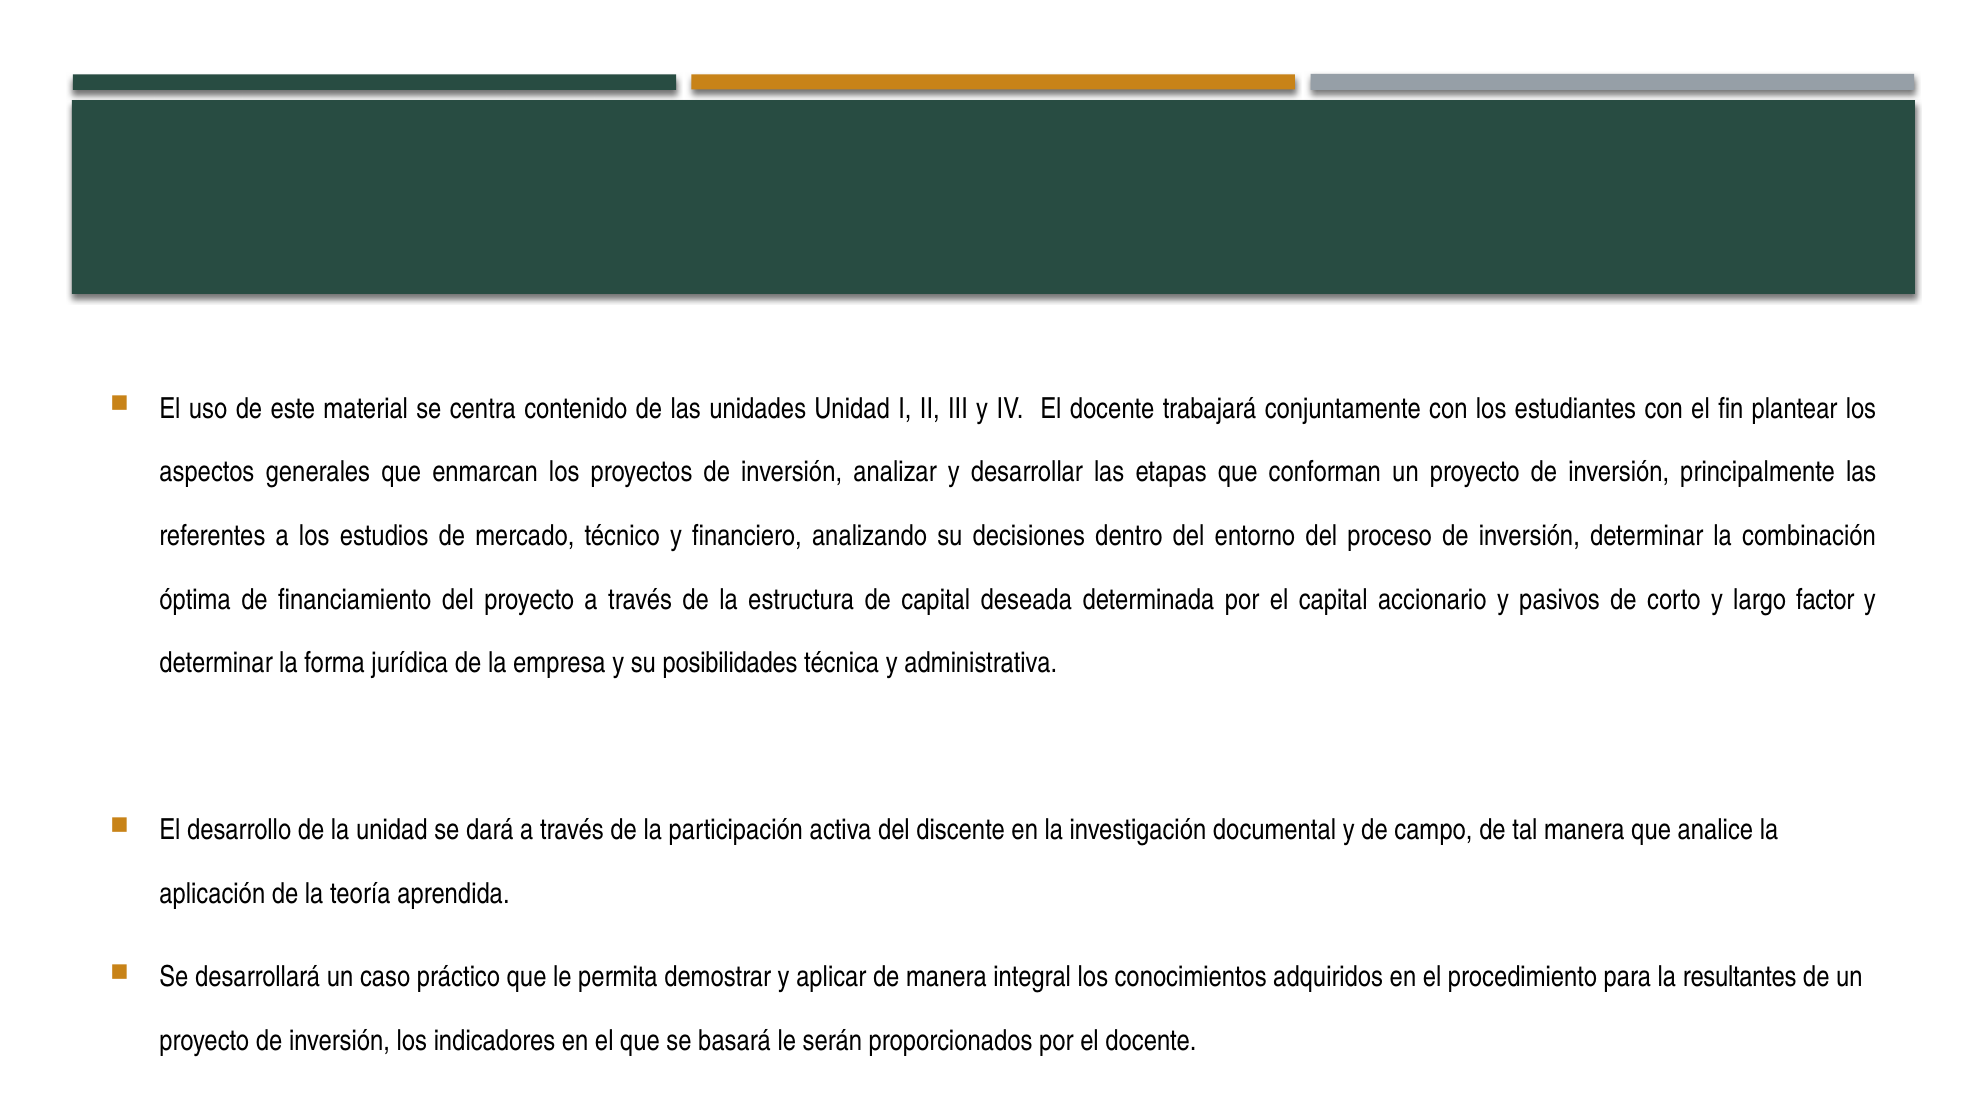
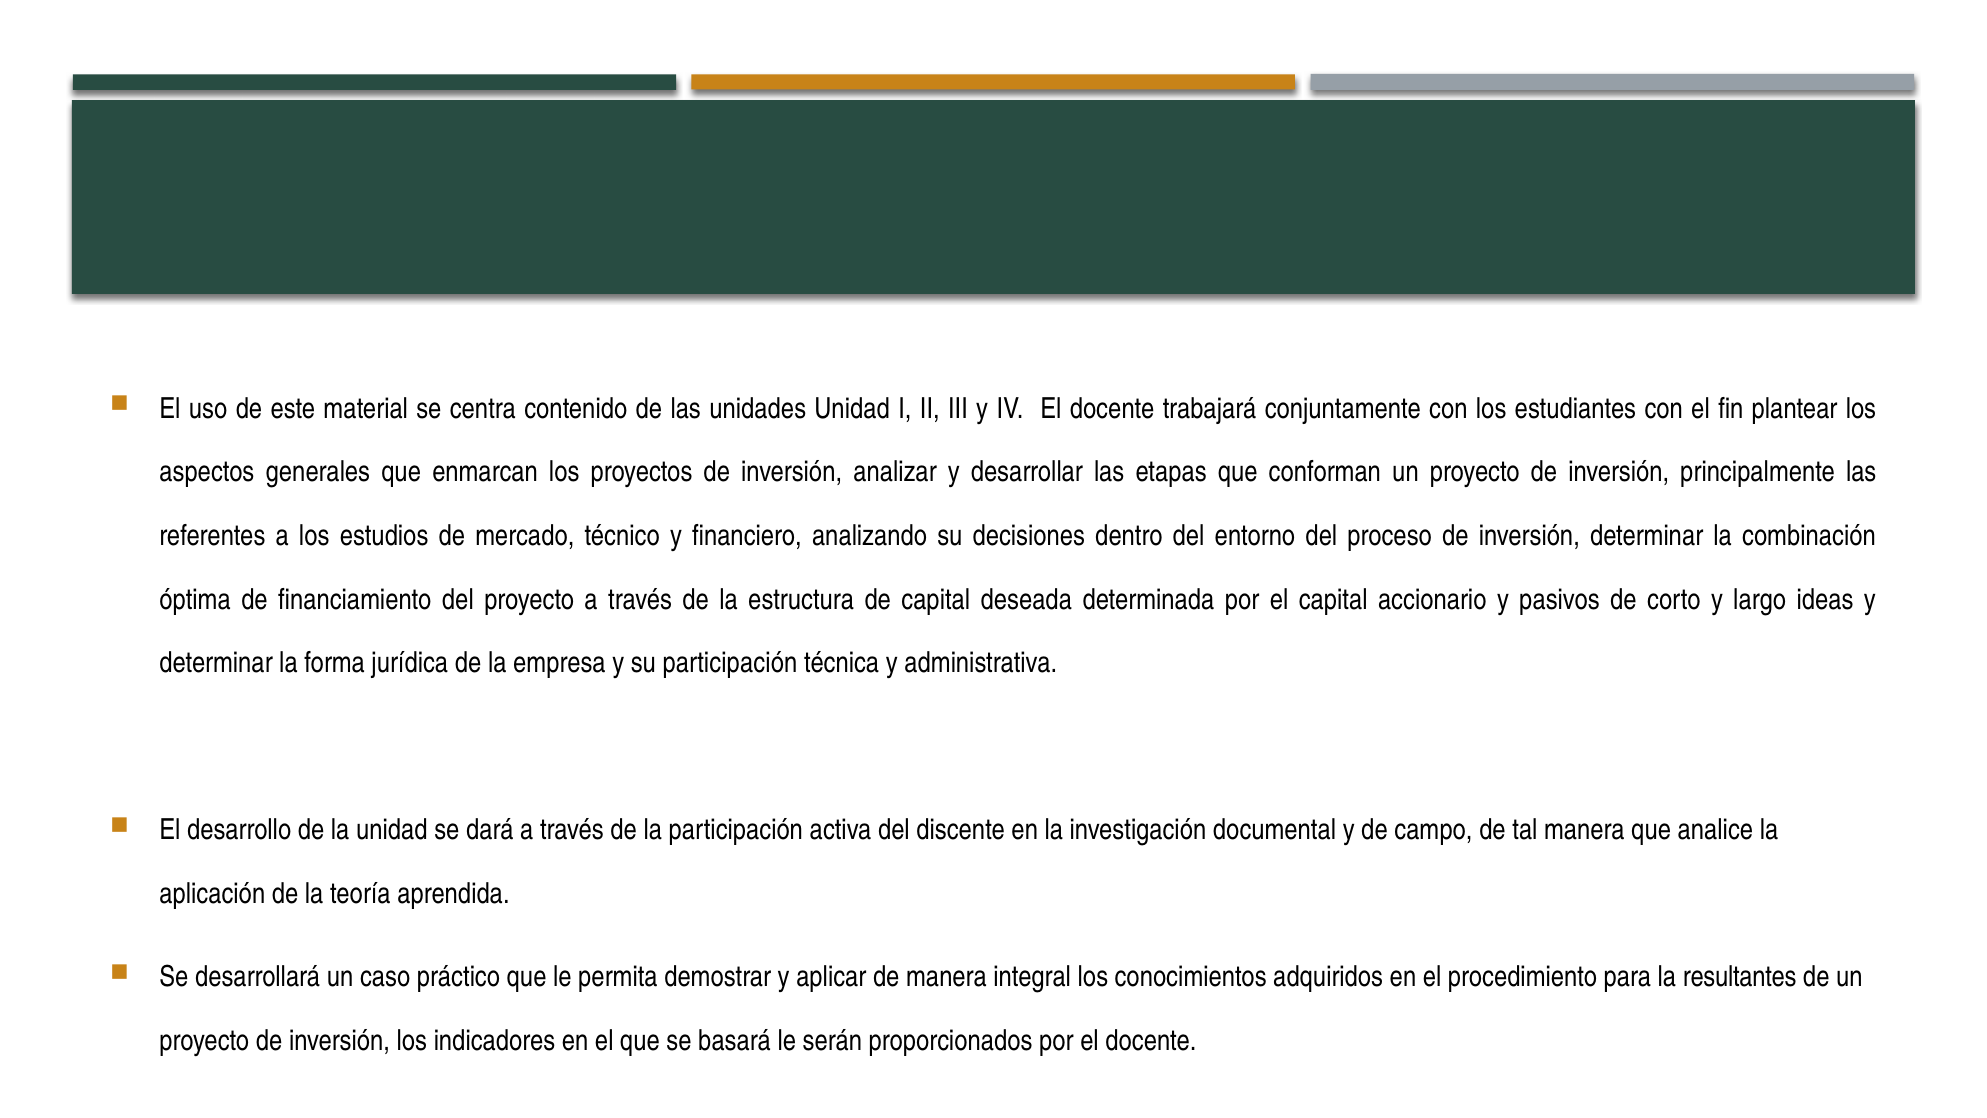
factor: factor -> ideas (1825, 599)
su posibilidades: posibilidades -> participación (730, 663)
